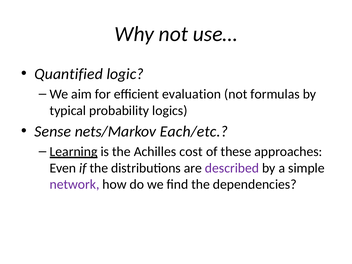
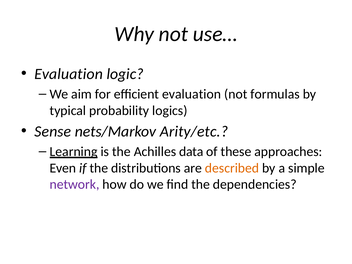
Quantified: Quantified -> Evaluation (69, 74)
Each/etc: Each/etc -> Arity/etc (194, 131)
cost: cost -> data (191, 152)
described colour: purple -> orange (232, 168)
